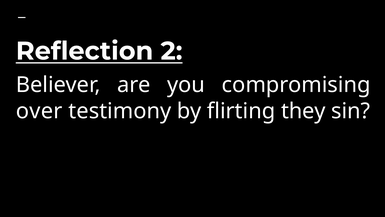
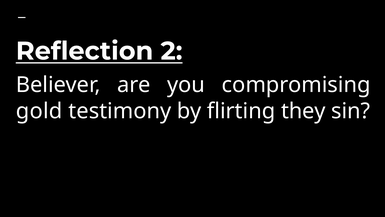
over: over -> gold (39, 111)
